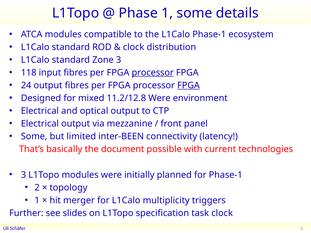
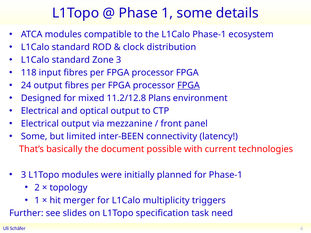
processor underline: present -> none (153, 73)
11.2/12.8 Were: Were -> Plans (159, 98)
task clock: clock -> need (222, 213)
